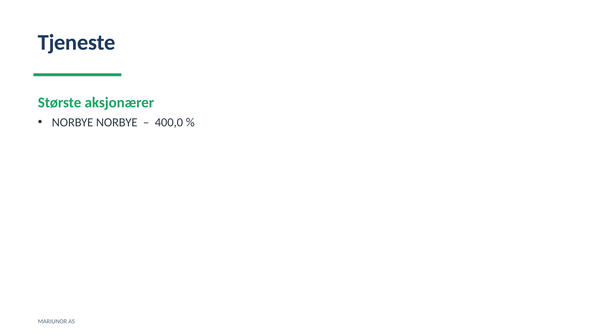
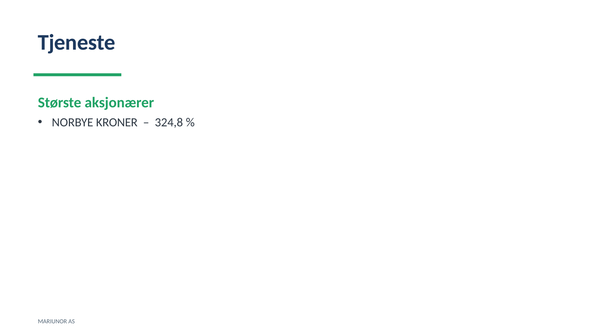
NORBYE NORBYE: NORBYE -> KRONER (117, 122)
400,0: 400,0 -> 324,8 (169, 122)
